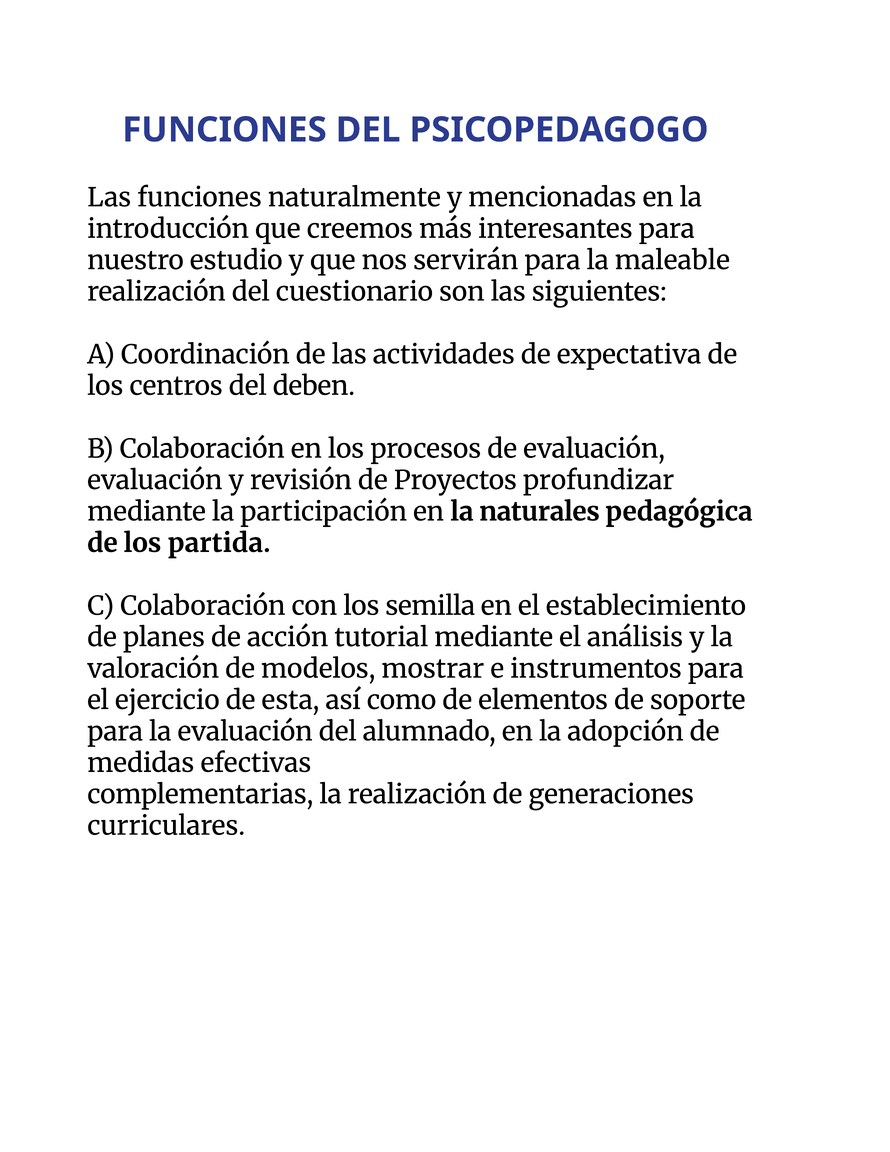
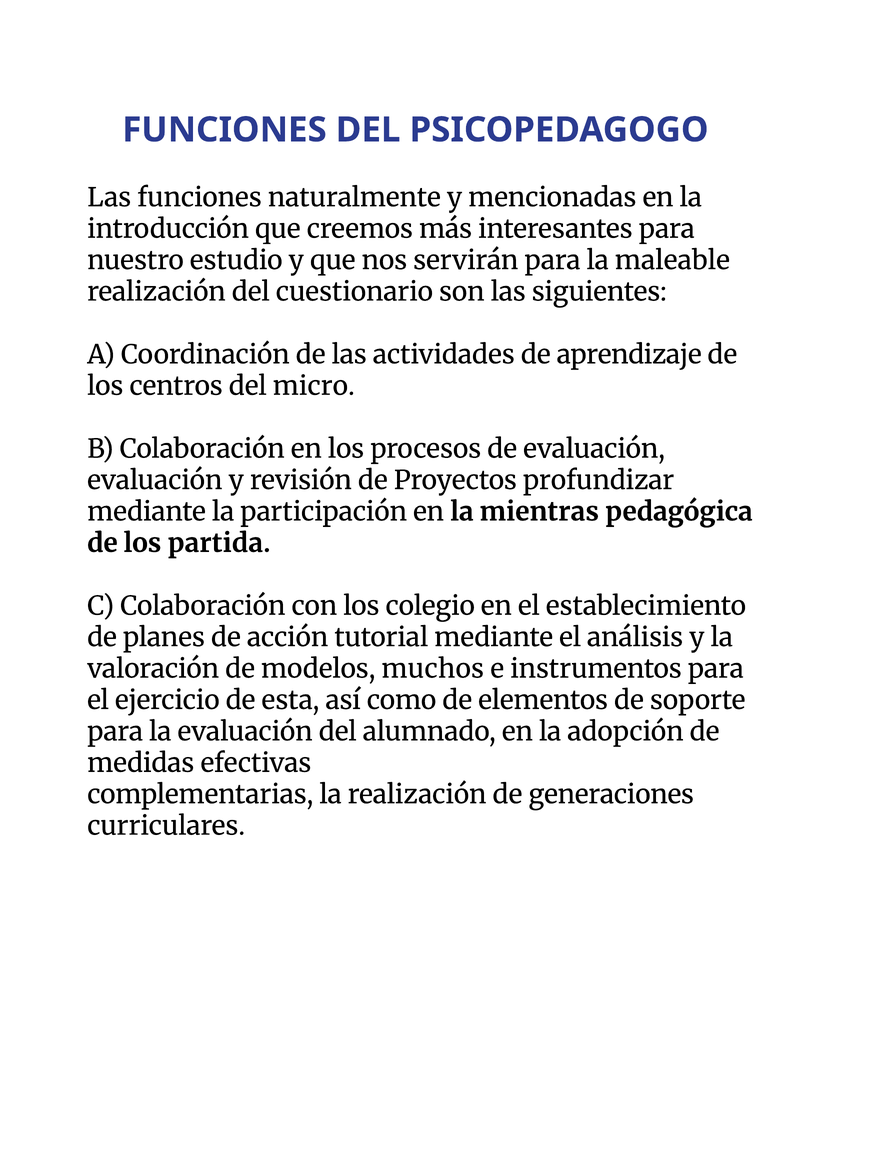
expectativa: expectativa -> aprendizaje (629, 355)
deben: deben -> micro (314, 386)
naturales: naturales -> mientras (539, 512)
semilla: semilla -> colegio (430, 606)
mostrar: mostrar -> muchos (433, 669)
